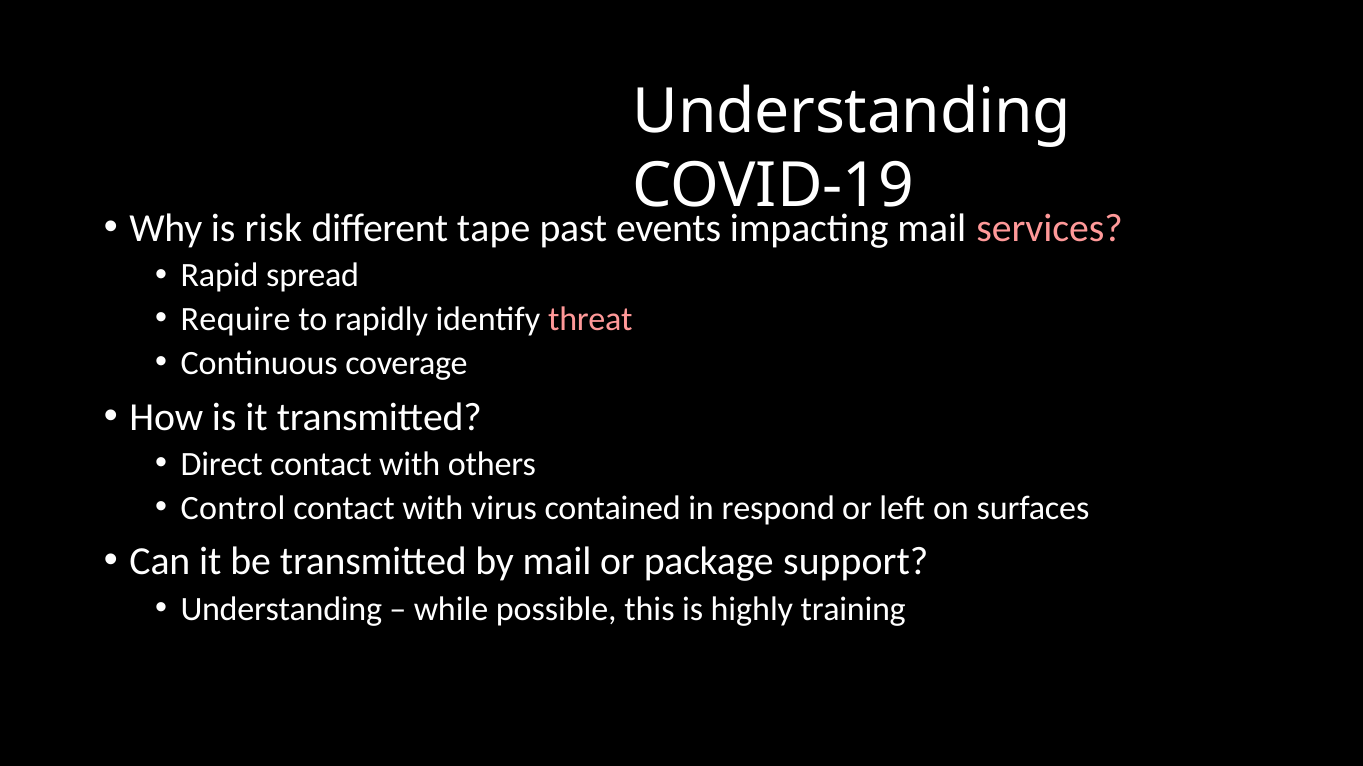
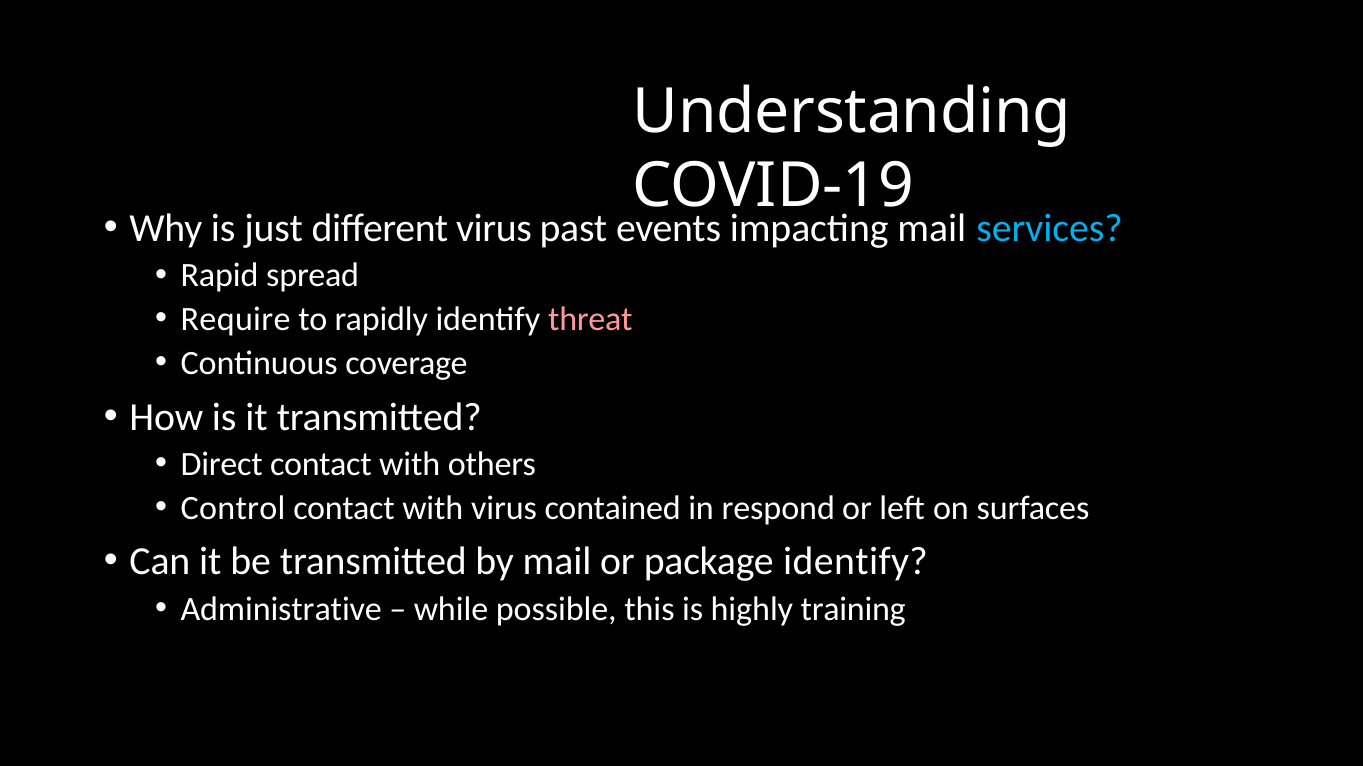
risk: risk -> just (274, 229)
different tape: tape -> virus (494, 229)
services colour: pink -> light blue (1050, 229)
package support: support -> identify (856, 562)
Understanding: Understanding -> Administrative (281, 610)
